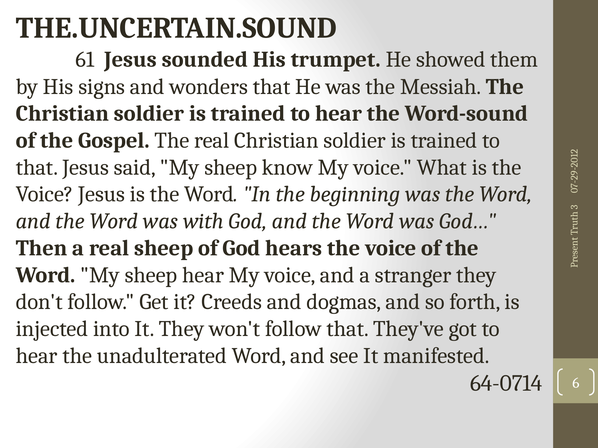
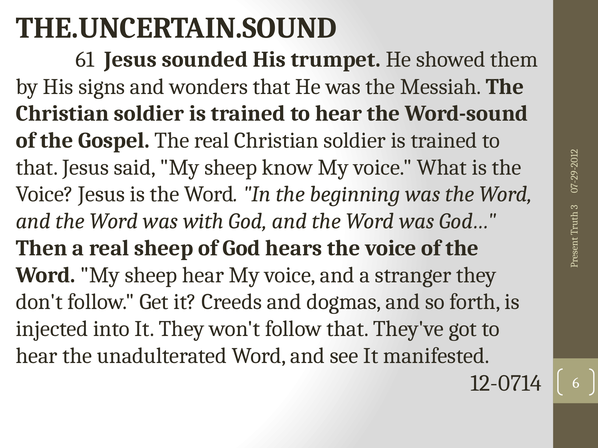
64-0714: 64-0714 -> 12-0714 (506, 384)
